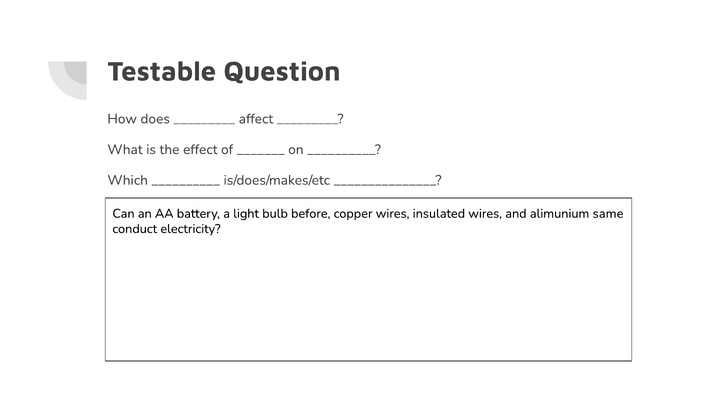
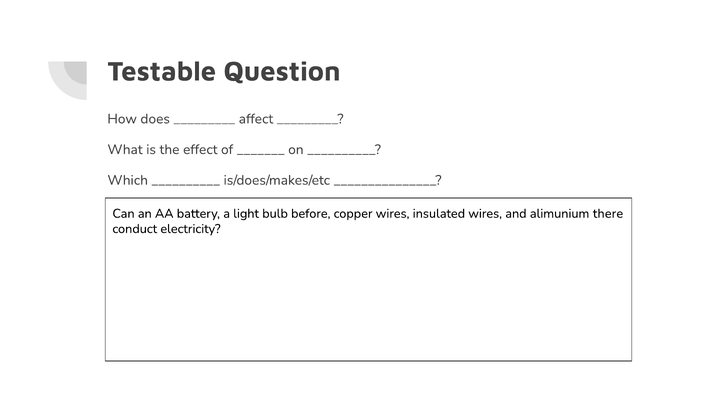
same: same -> there (608, 214)
